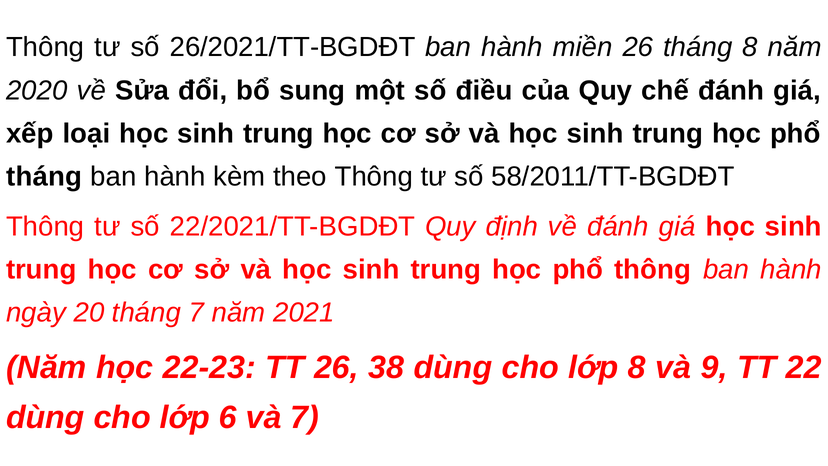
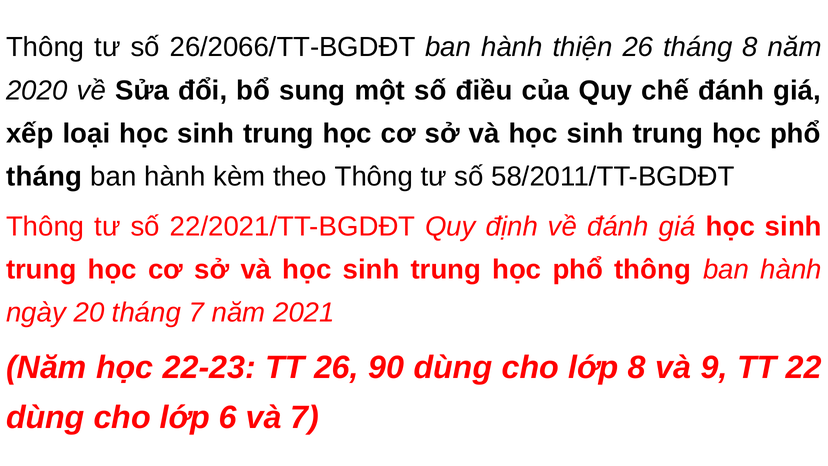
26/2021/TT-BGDĐT: 26/2021/TT-BGDĐT -> 26/2066/TT-BGDĐT (293, 47)
miền: miền -> thiện (583, 47)
38: 38 -> 90 (386, 367)
